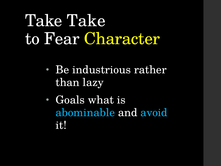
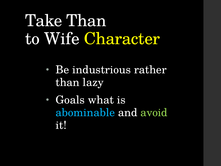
Take Take: Take -> Than (86, 21)
Fear: Fear -> Wife (62, 39)
avoid colour: light blue -> light green (154, 112)
